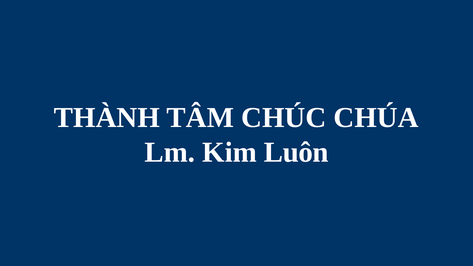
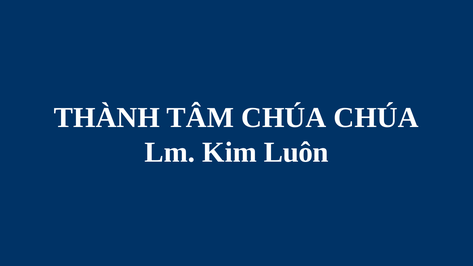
TÂM CHÚC: CHÚC -> CHÚA (284, 118)
